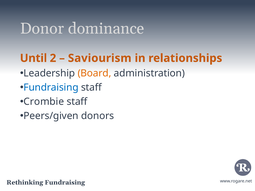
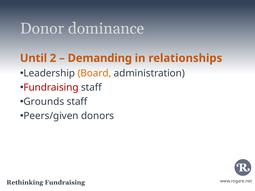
Saviourism: Saviourism -> Demanding (100, 58)
Fundraising colour: blue -> red (51, 88)
Crombie: Crombie -> Grounds (44, 102)
